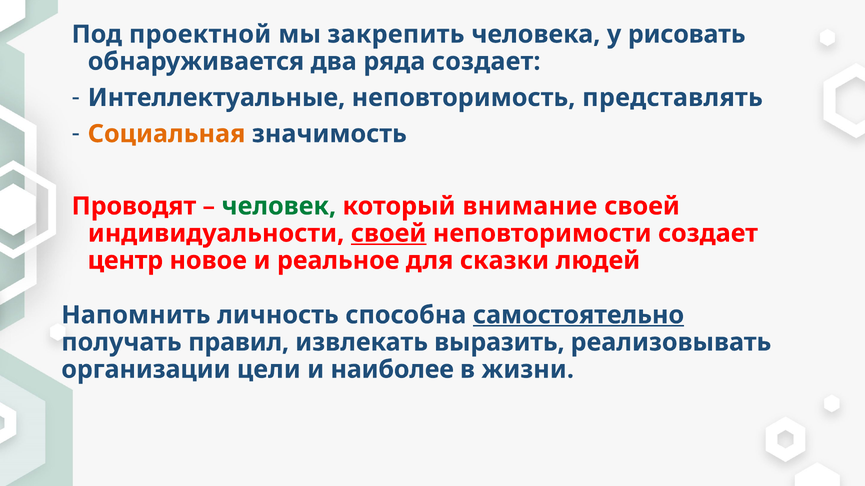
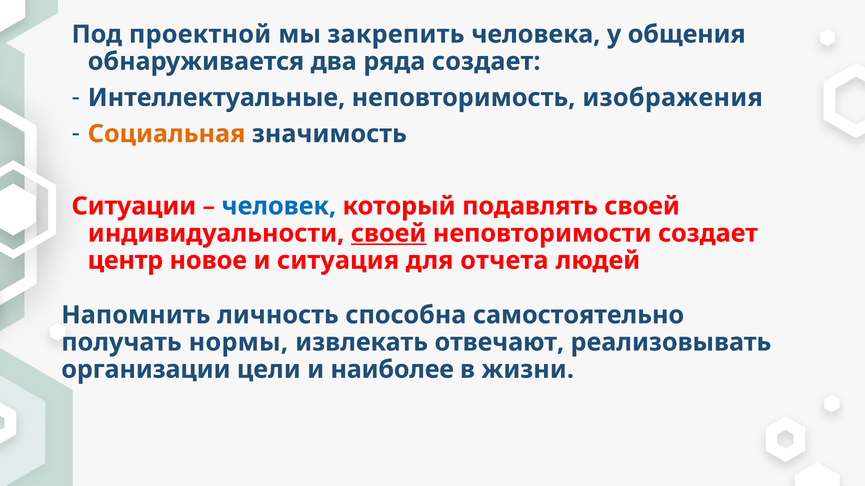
рисовать: рисовать -> общения (687, 34)
представлять: представлять -> изображения (673, 98)
Проводят: Проводят -> Ситуации (134, 206)
человек colour: green -> blue (279, 206)
внимание: внимание -> подавлять (530, 206)
реальное: реальное -> ситуация (338, 261)
сказки: сказки -> отчета (504, 261)
самостоятельно underline: present -> none (579, 315)
правил: правил -> нормы (238, 343)
выразить: выразить -> отвечают (499, 343)
